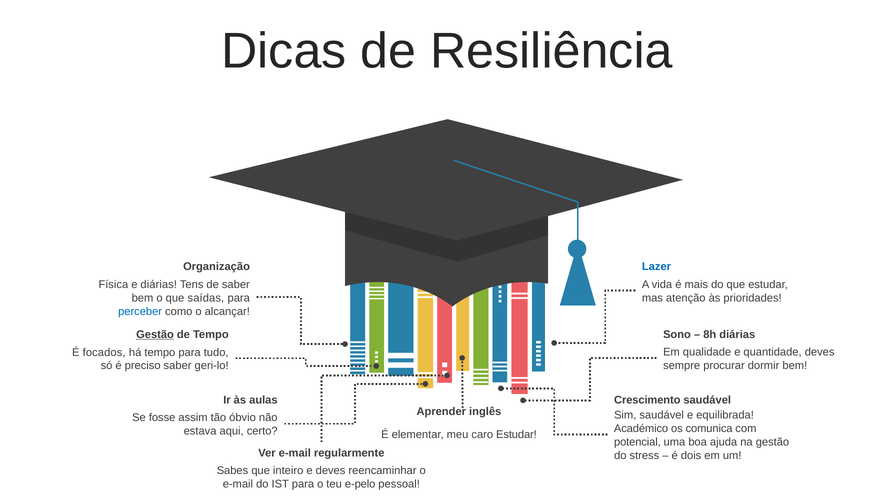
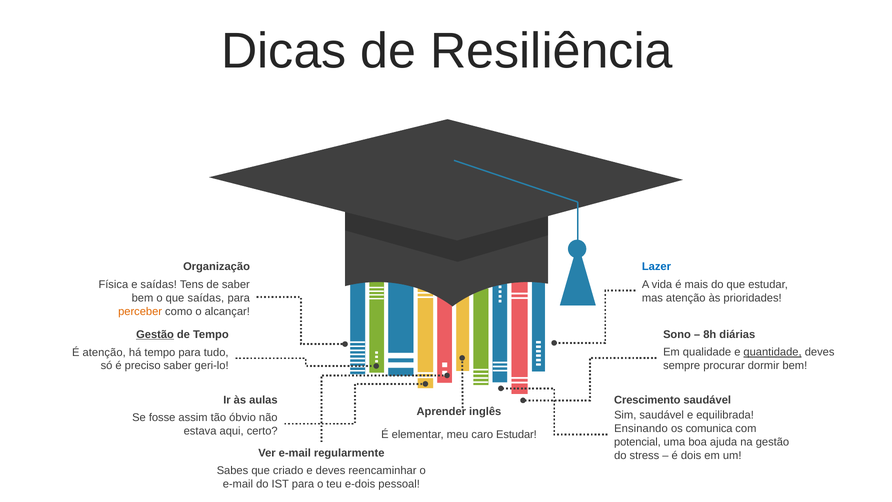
e diárias: diárias -> saídas (159, 284)
perceber colour: blue -> orange (140, 311)
quantidade underline: none -> present (773, 352)
É focados: focados -> atenção (104, 352)
Académico: Académico -> Ensinando (641, 428)
inteiro: inteiro -> criado (288, 470)
e-pelo: e-pelo -> e-dois (360, 484)
